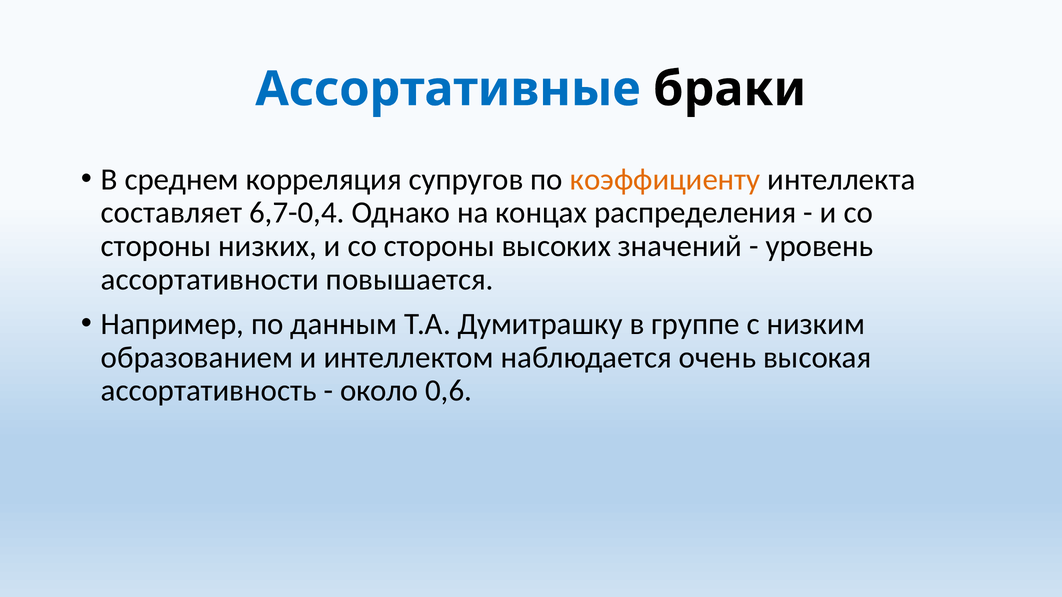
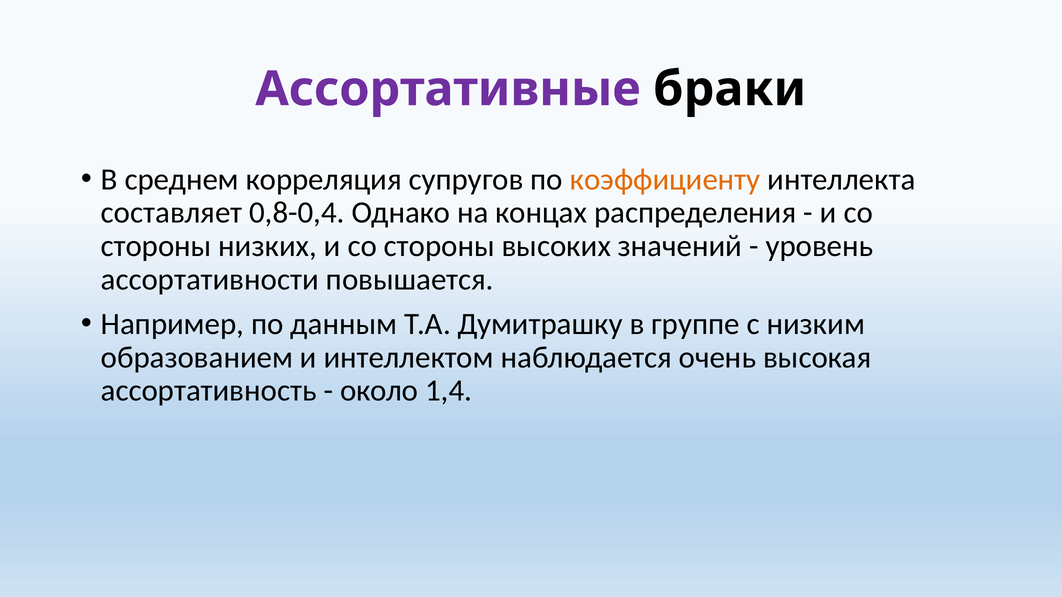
Ассортативные colour: blue -> purple (448, 89)
6,7-0,4: 6,7-0,4 -> 0,8-0,4 (297, 213)
0,6: 0,6 -> 1,4 (449, 391)
